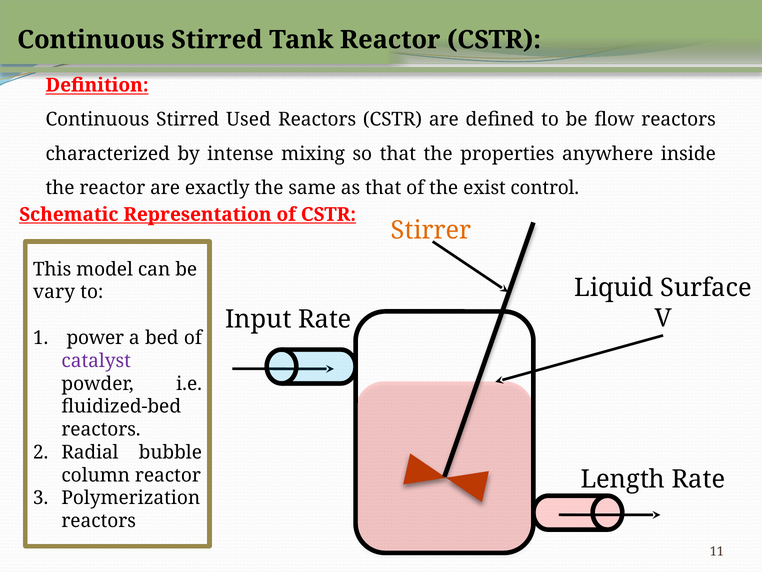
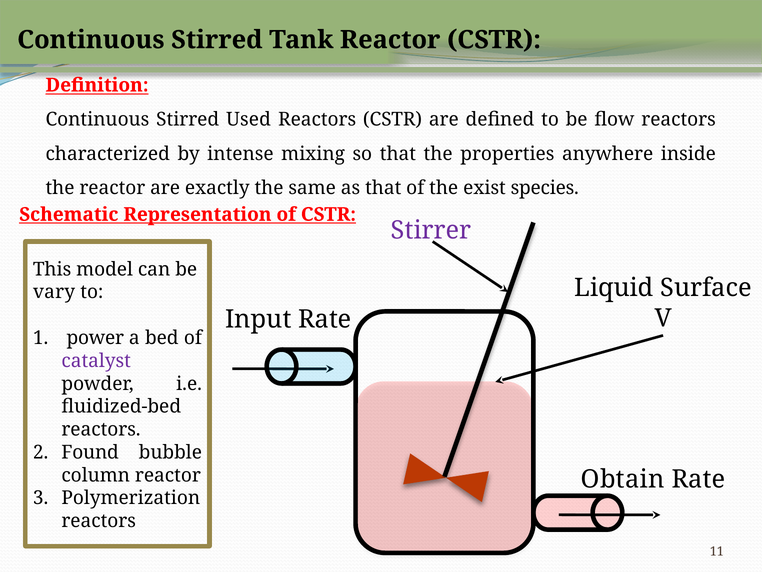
control: control -> species (545, 188)
Stirrer colour: orange -> purple (431, 230)
Radial: Radial -> Found (90, 452)
Length: Length -> Obtain (623, 479)
